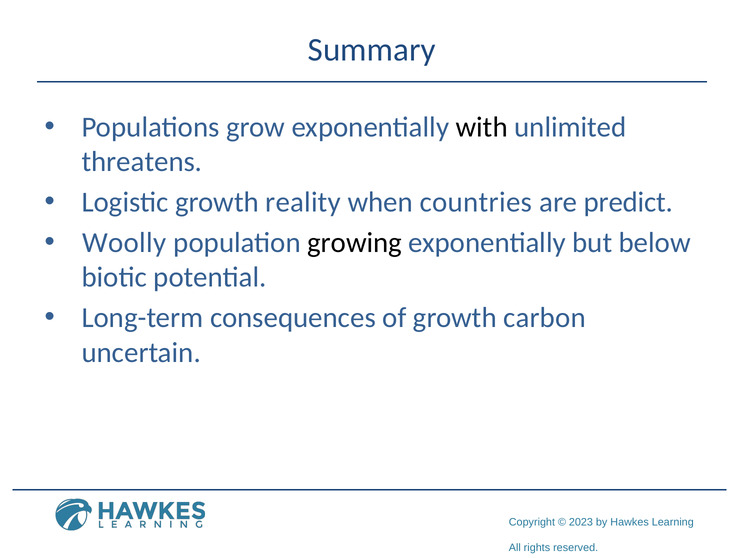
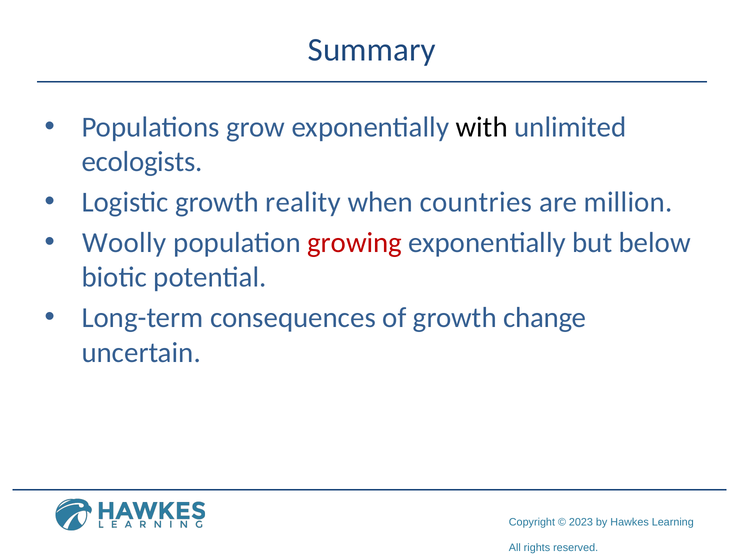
threatens: threatens -> ecologists (142, 162)
predict: predict -> million (628, 202)
growing colour: black -> red (355, 243)
carbon: carbon -> change (545, 318)
